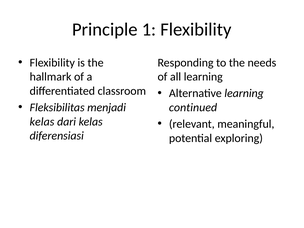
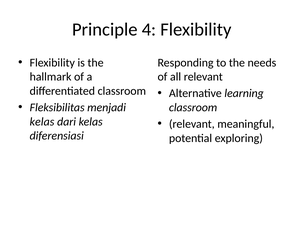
1: 1 -> 4 (149, 29)
all learning: learning -> relevant (203, 77)
continued: continued -> classroom (193, 107)
